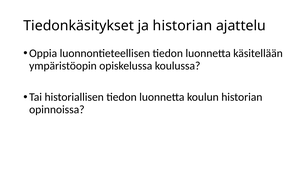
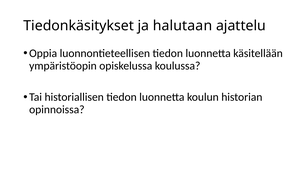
ja historian: historian -> halutaan (182, 26)
